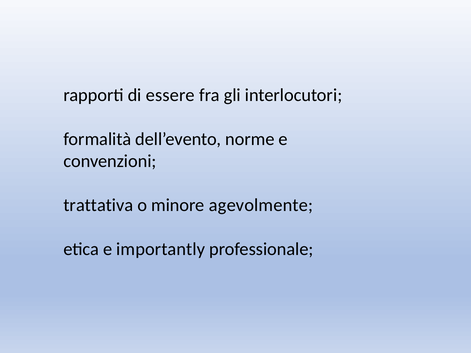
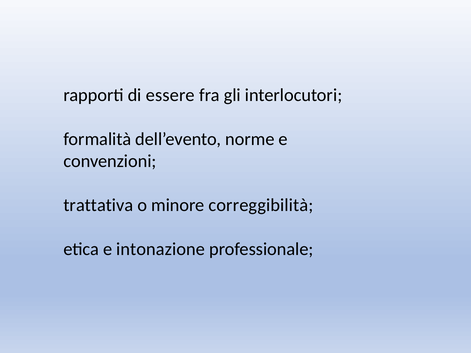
agevolmente: agevolmente -> correggibilità (261, 205)
importantly: importantly -> intonazione (161, 249)
